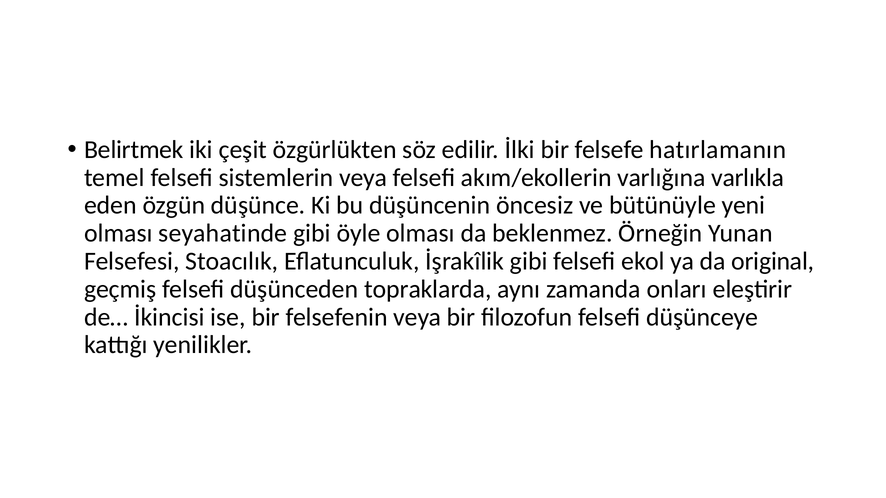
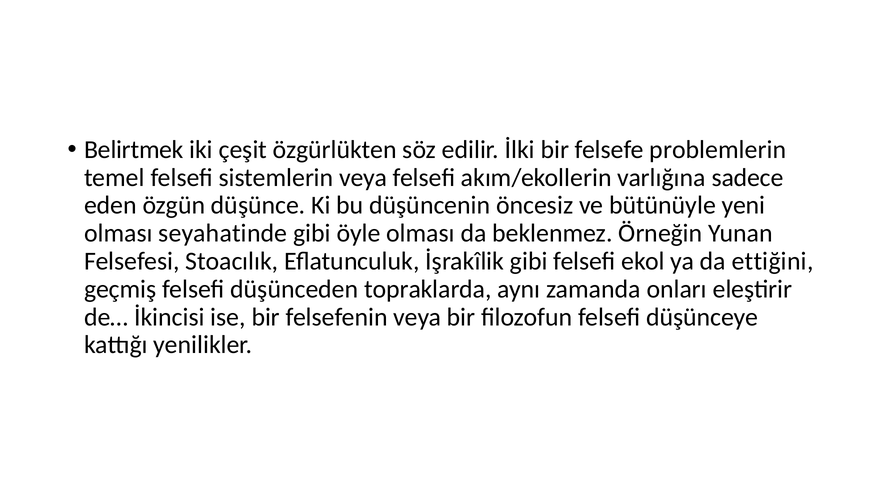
hatırlamanın: hatırlamanın -> problemlerin (718, 150)
varlıkla: varlıkla -> sadece (748, 178)
original: original -> ettiğini (773, 261)
